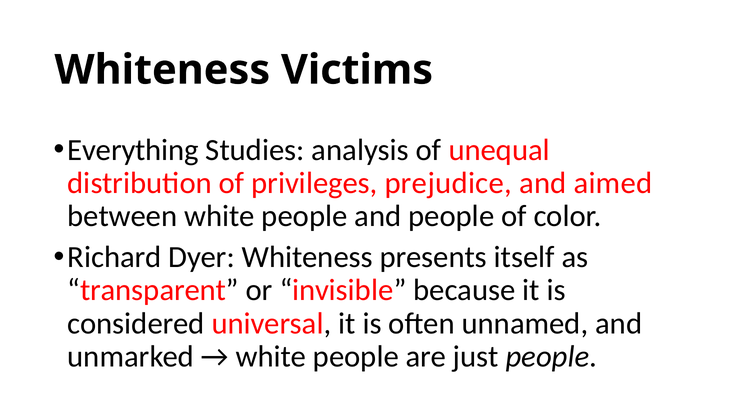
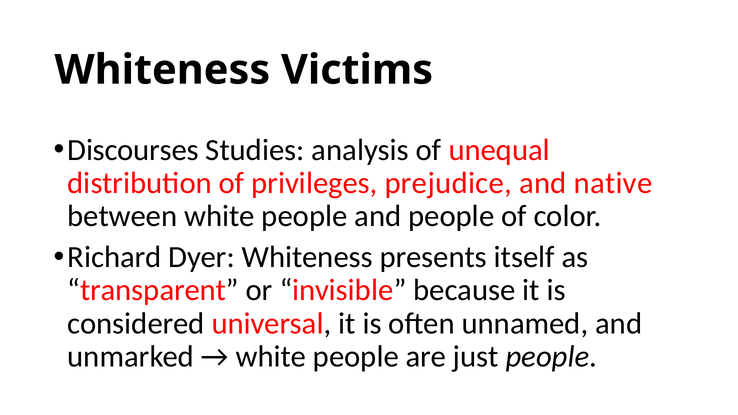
Everything: Everything -> Discourses (133, 150)
aimed: aimed -> native (613, 183)
